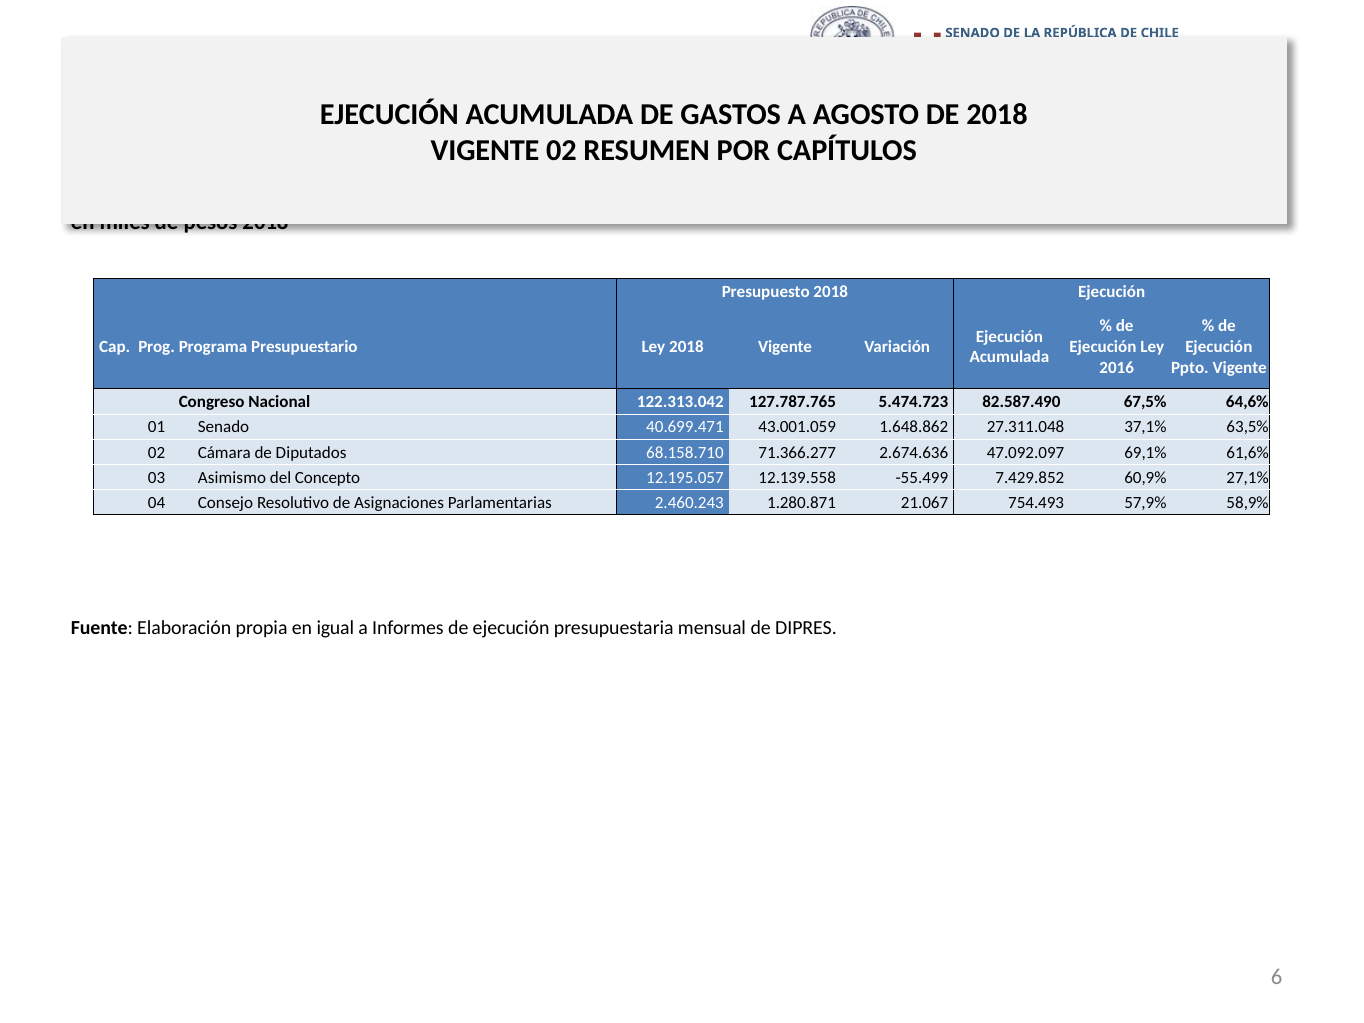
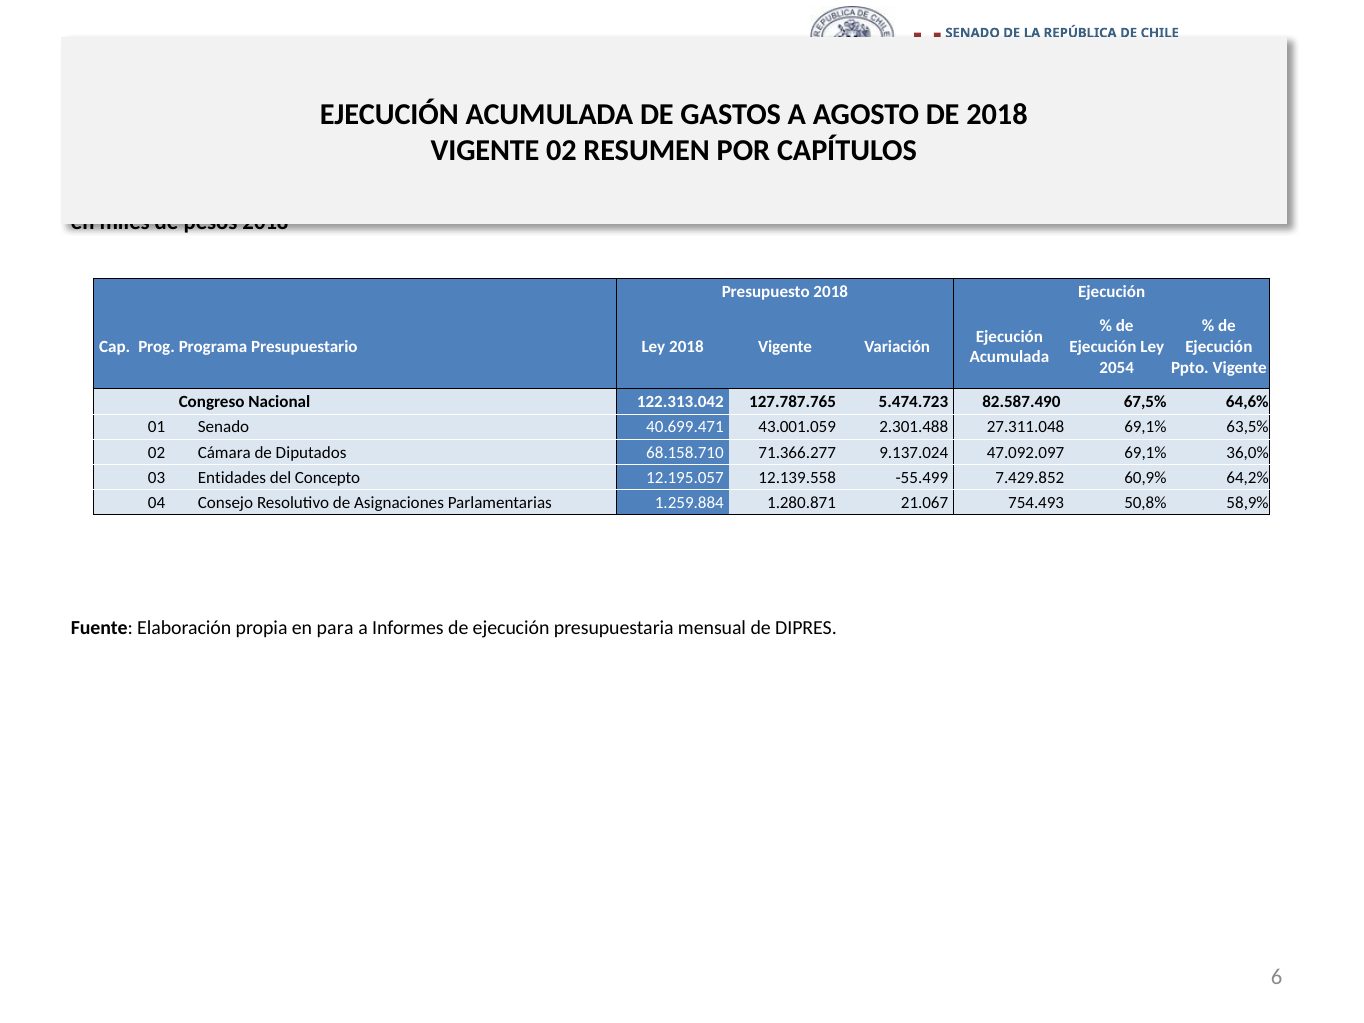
2016: 2016 -> 2054 (1117, 368)
1.648.862: 1.648.862 -> 2.301.488 (914, 427)
27.311.048 37,1%: 37,1% -> 69,1% (1145, 427)
2.674.636: 2.674.636 -> 9.137.024 (914, 452)
61,6%: 61,6% -> 36,0% (1248, 452)
Asimismo: Asimismo -> Entidades (232, 478)
27,1%: 27,1% -> 64,2% (1248, 478)
2.460.243: 2.460.243 -> 1.259.884 (689, 503)
57,9%: 57,9% -> 50,8% (1145, 503)
igual: igual -> para (335, 628)
